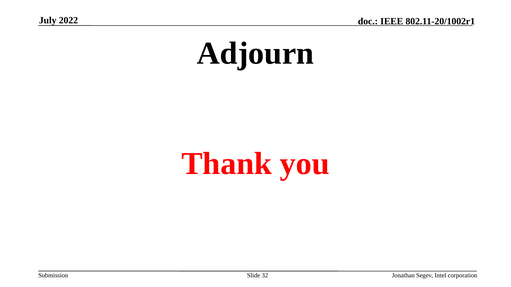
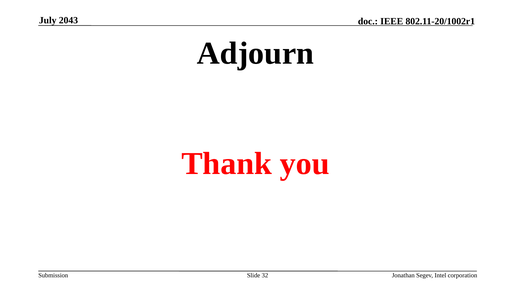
2022: 2022 -> 2043 (68, 20)
